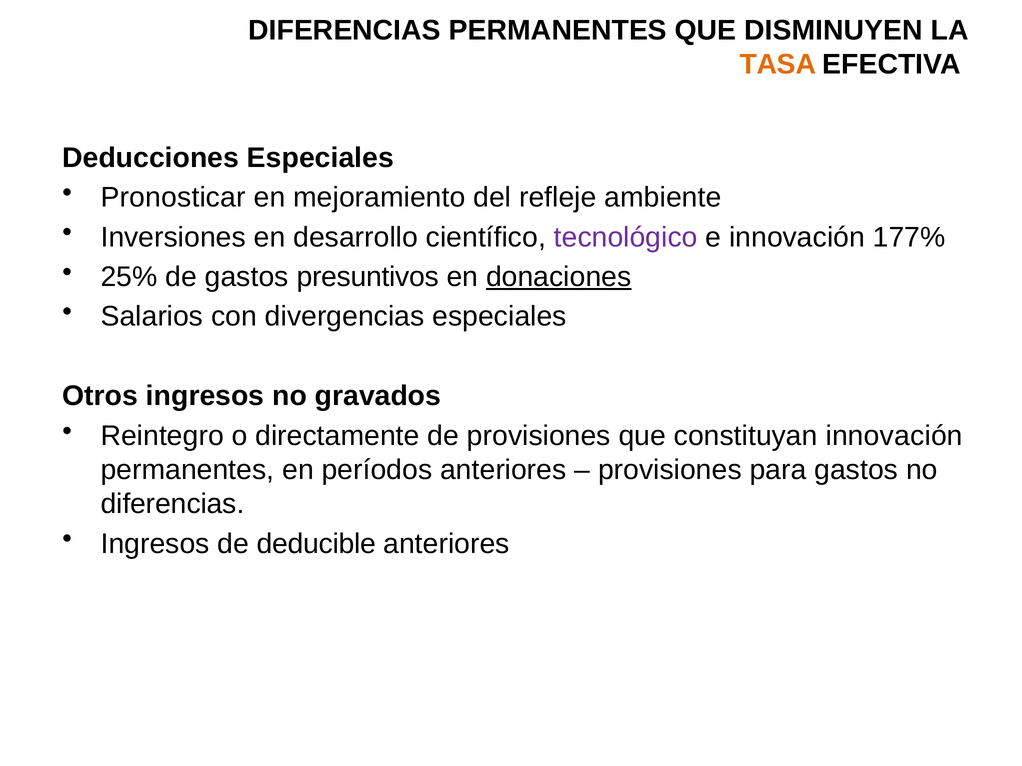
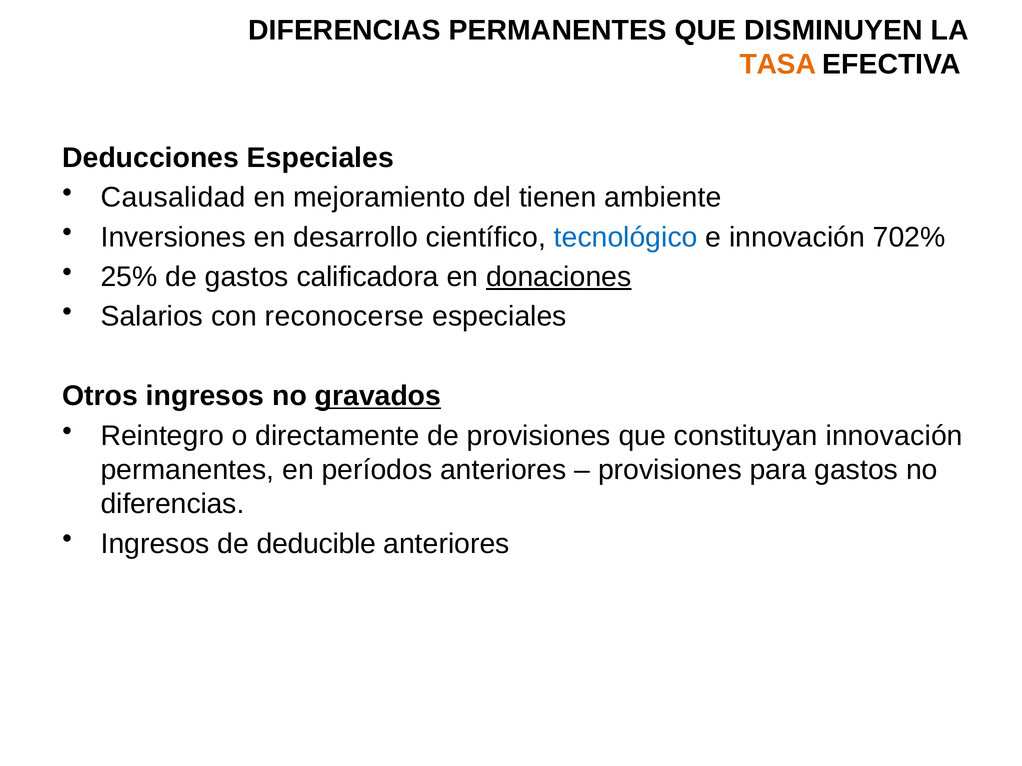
Pronosticar: Pronosticar -> Causalidad (173, 198)
refleje: refleje -> tienen (558, 198)
tecnológico colour: purple -> blue (626, 237)
177%: 177% -> 702% (909, 237)
presuntivos: presuntivos -> calificadora (368, 277)
divergencias: divergencias -> reconocerse (345, 317)
gravados underline: none -> present (378, 396)
